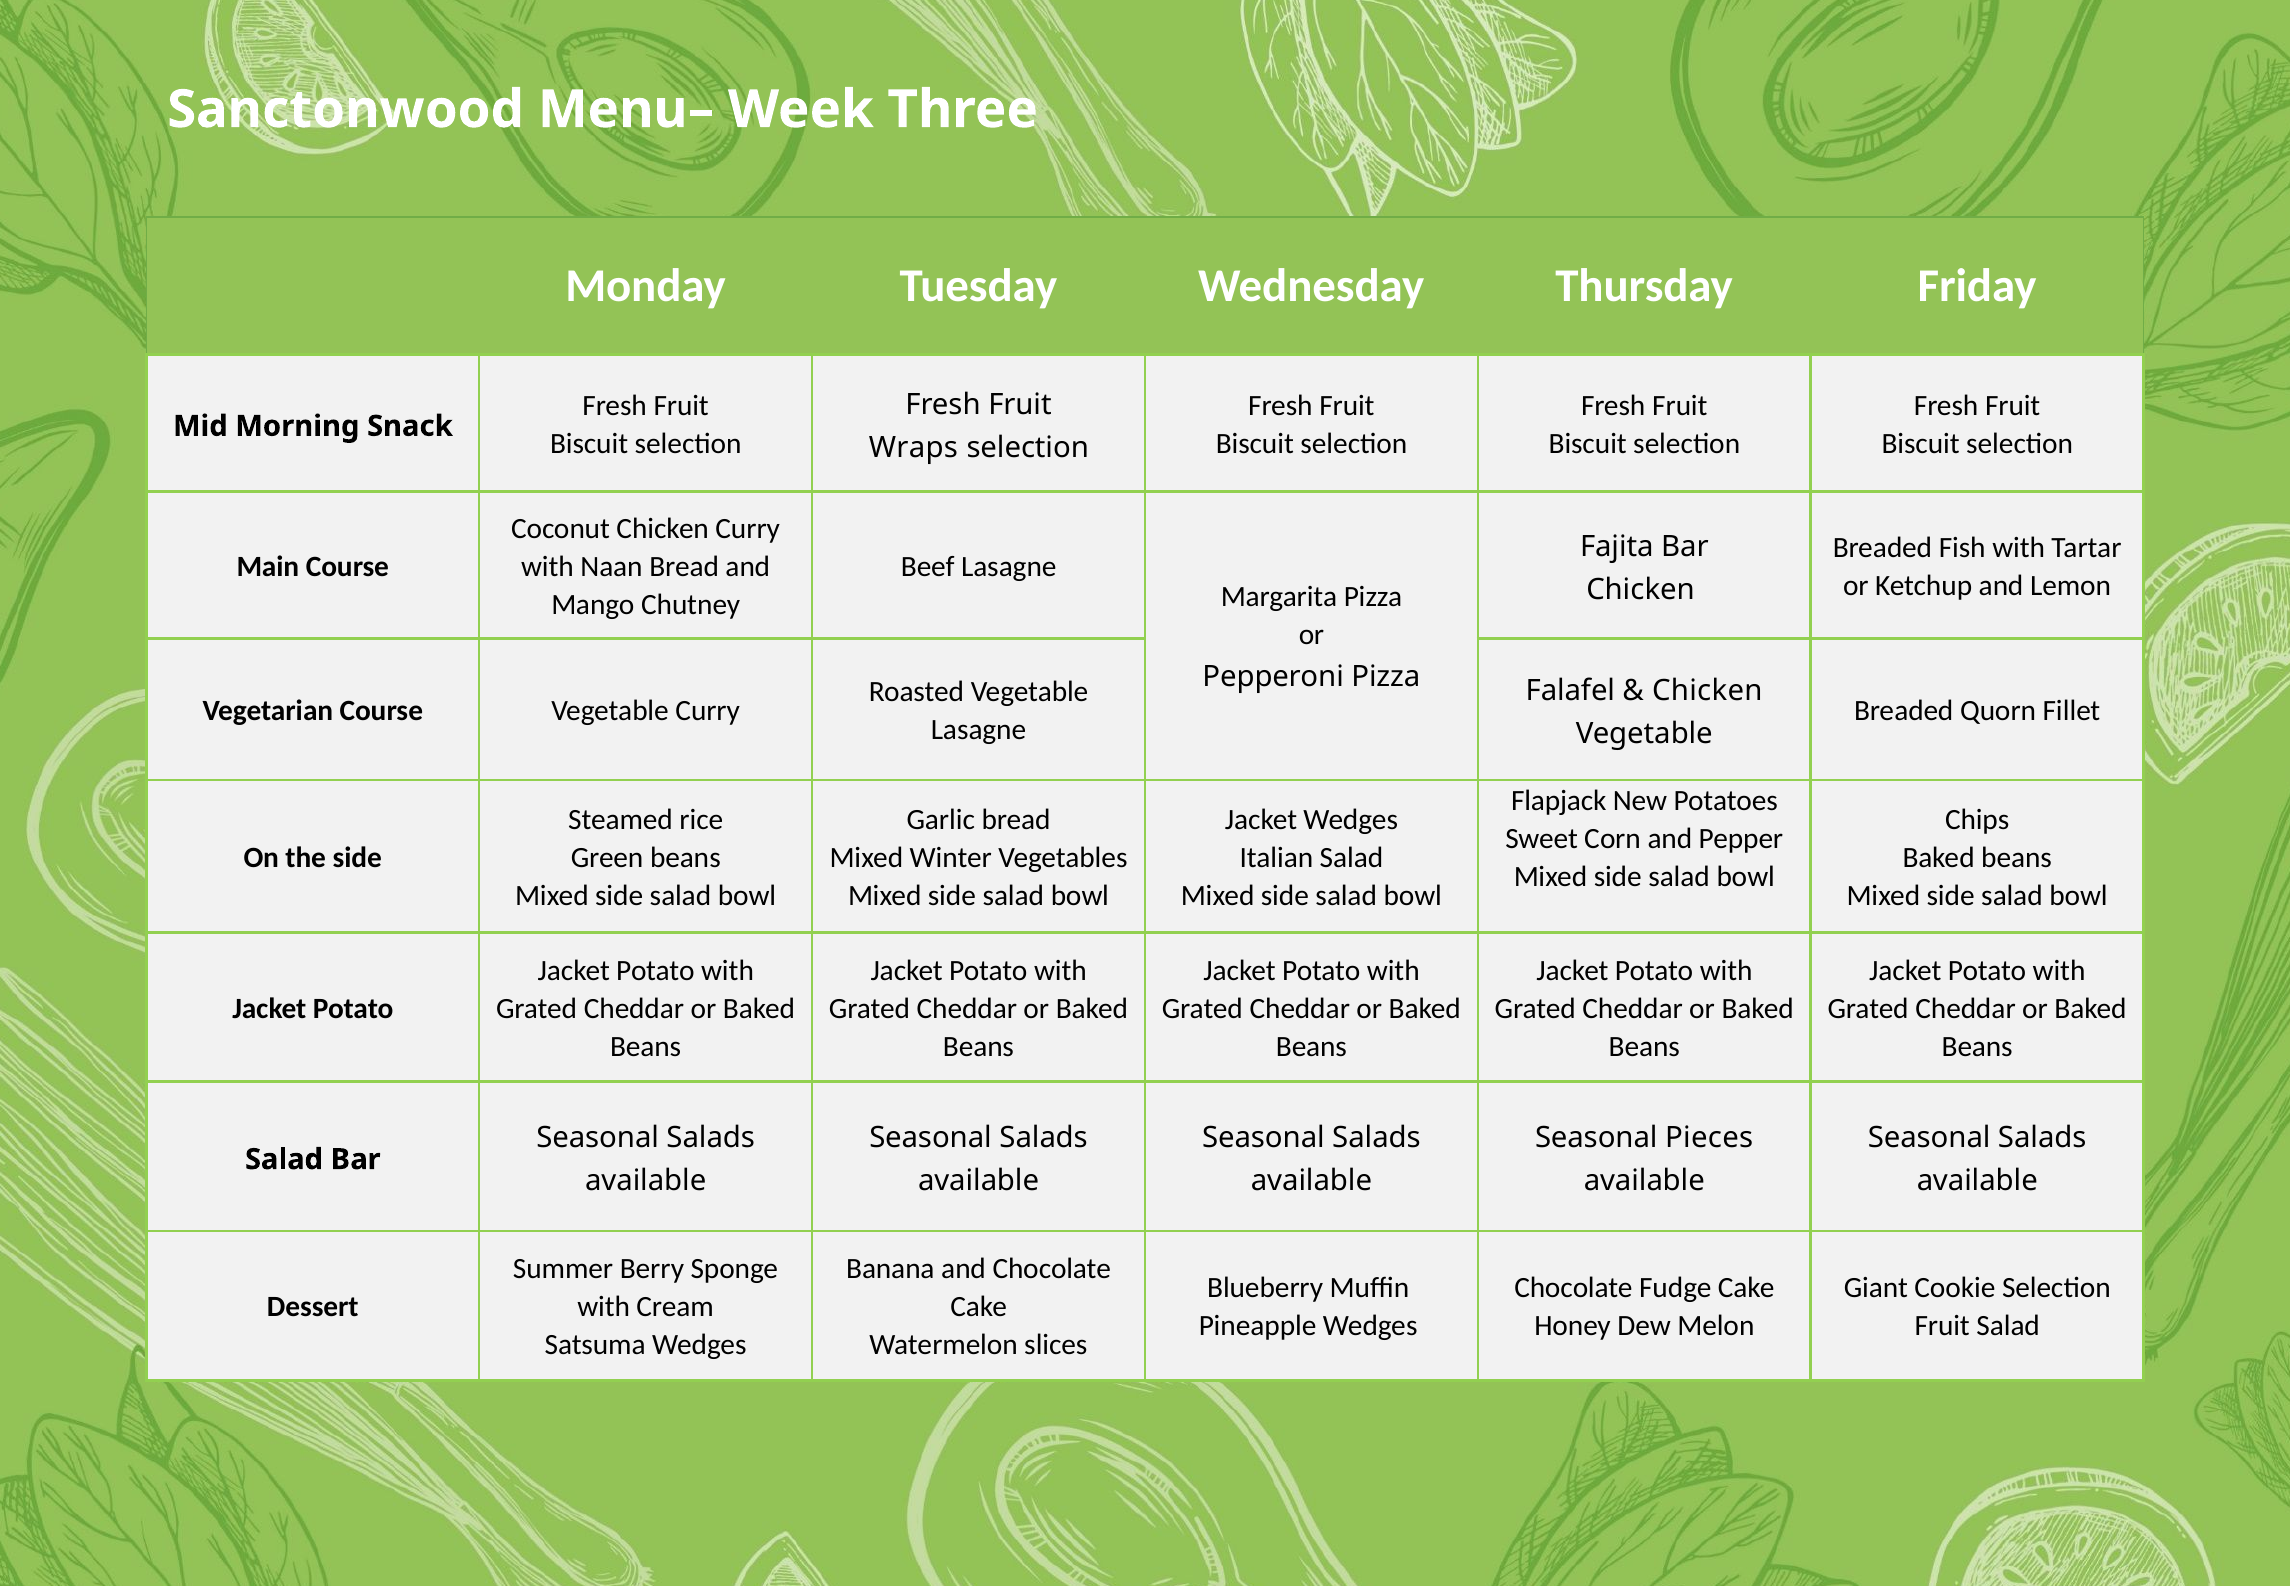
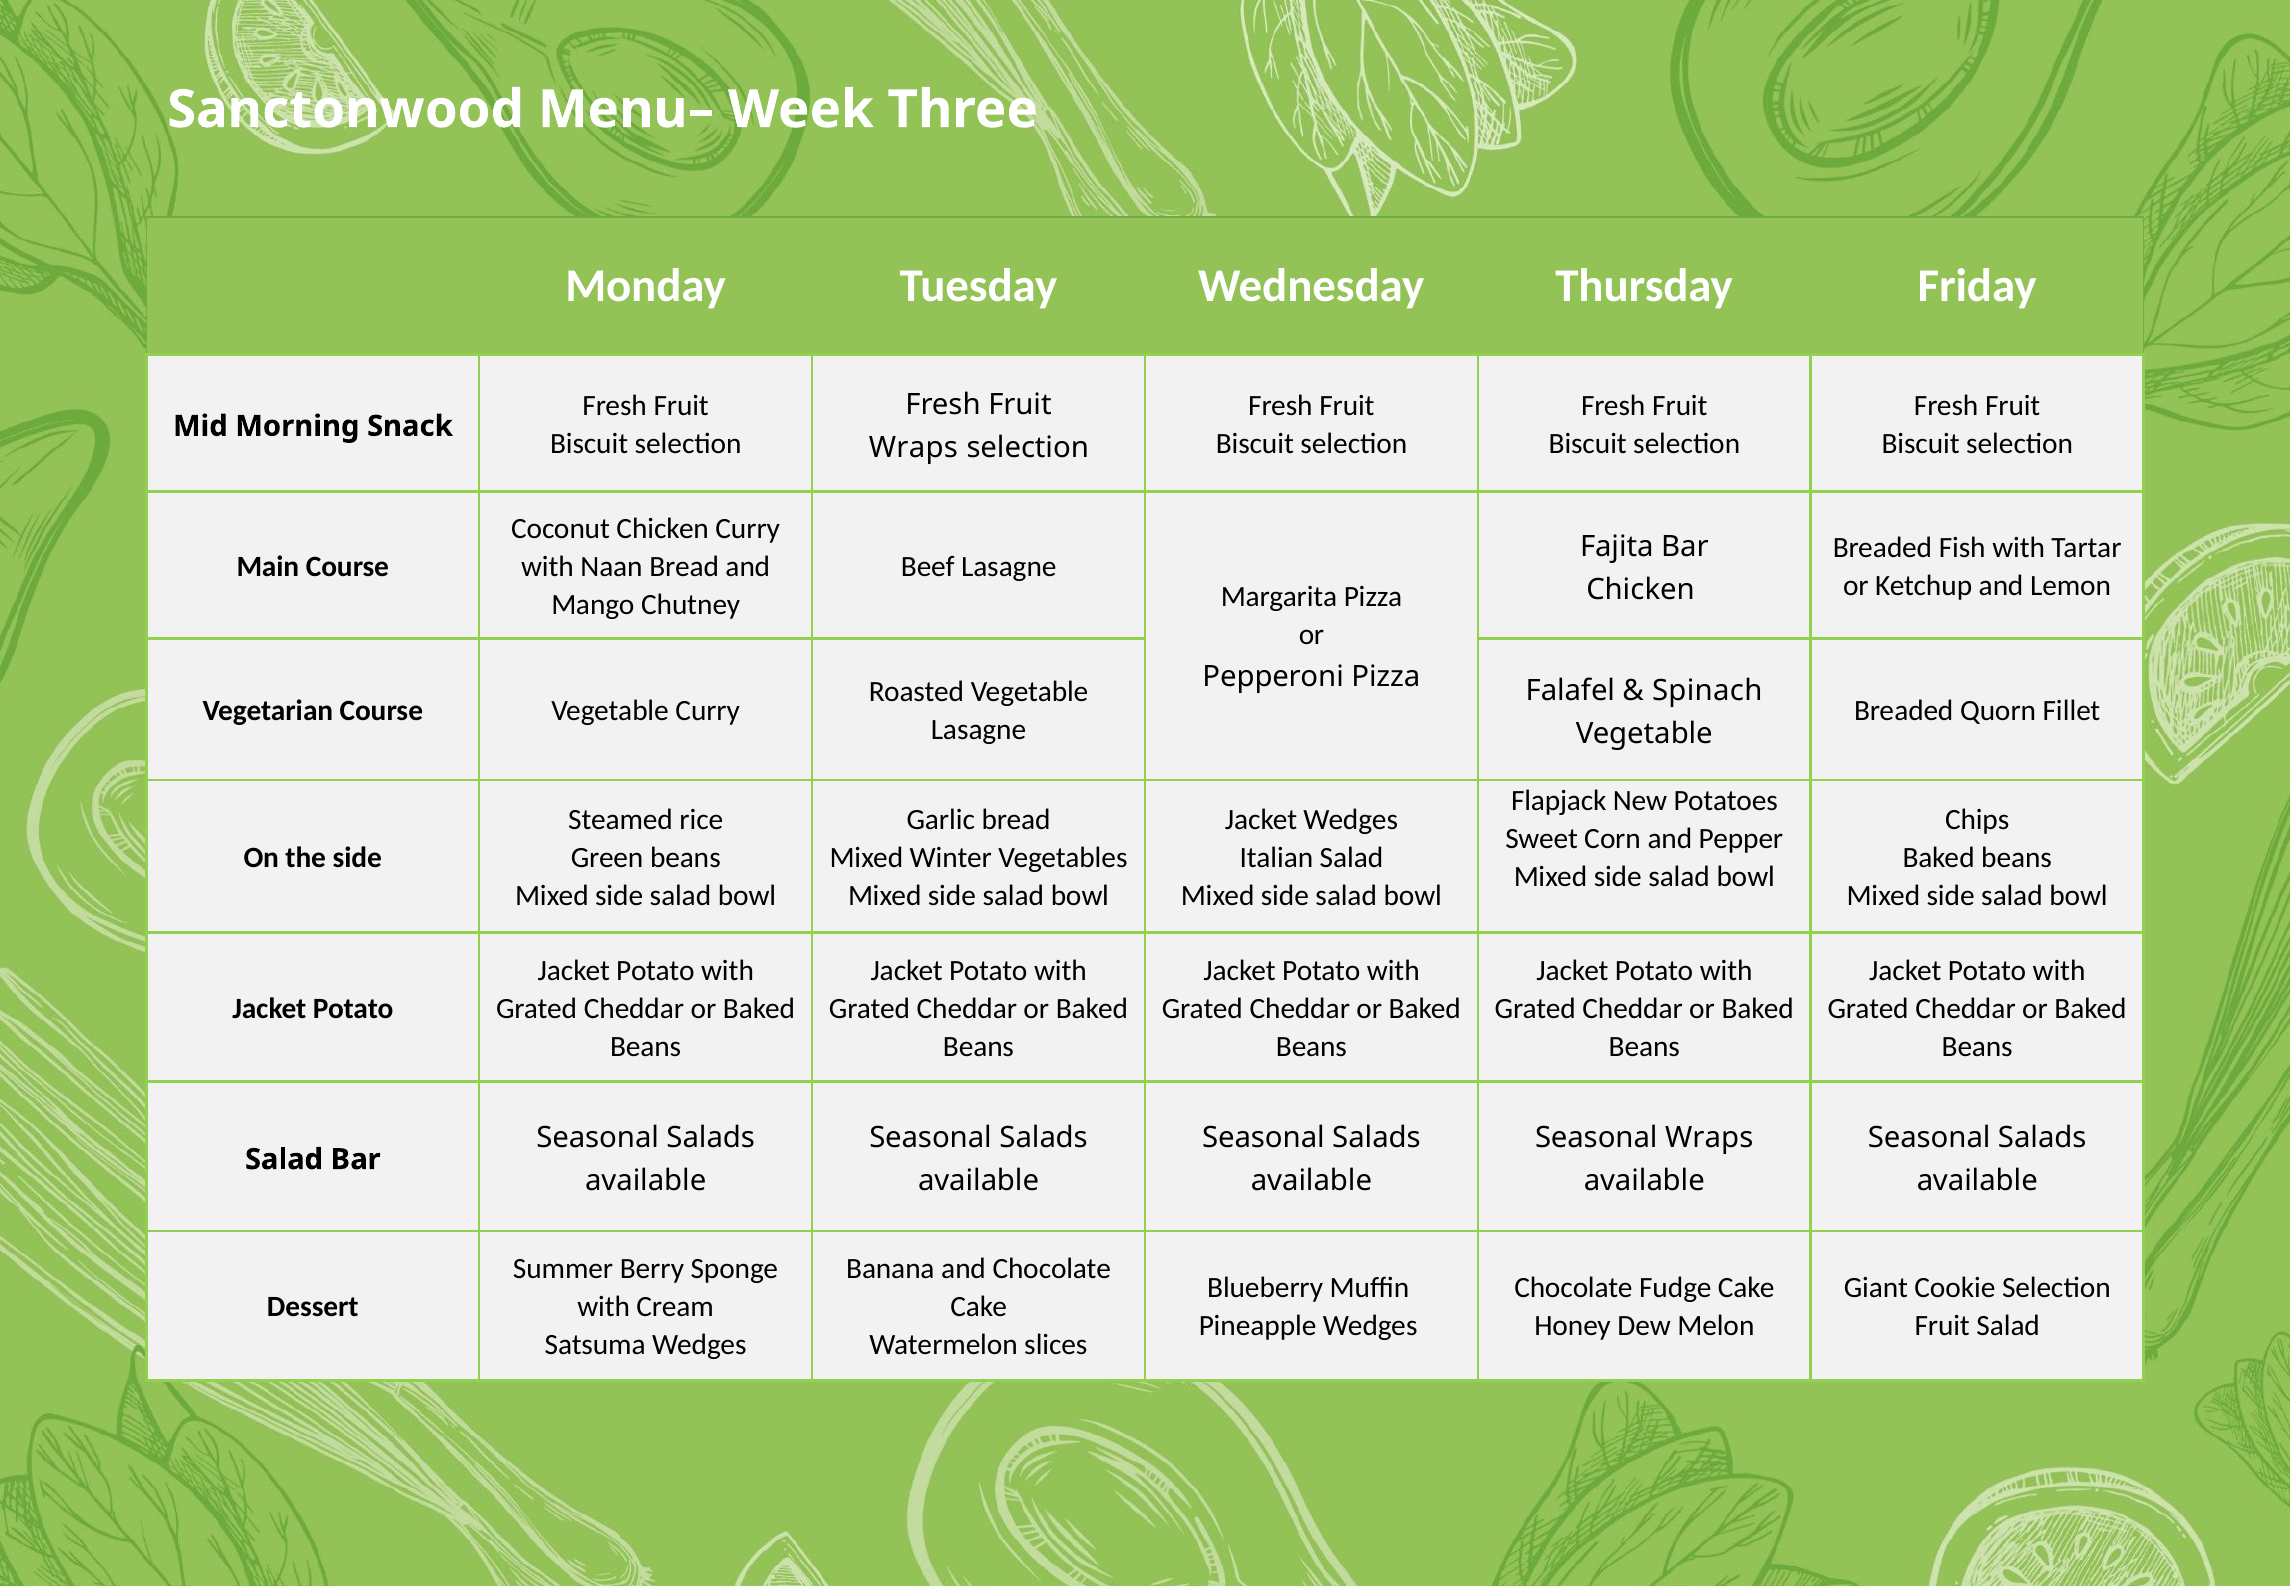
Chicken: Chicken -> Spinach (1707, 691)
Seasonal Pieces: Pieces -> Wraps (1709, 1138)
